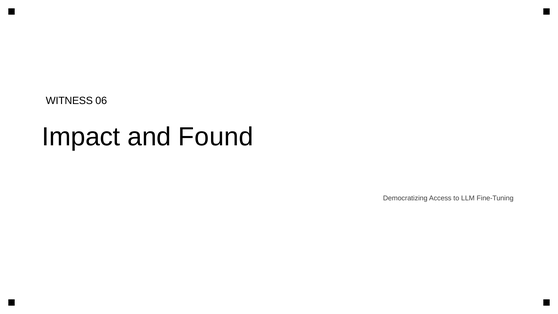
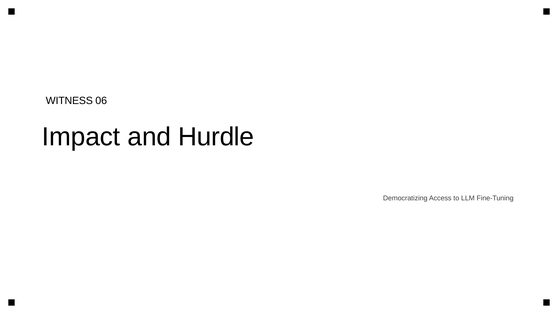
Found: Found -> Hurdle (216, 137)
